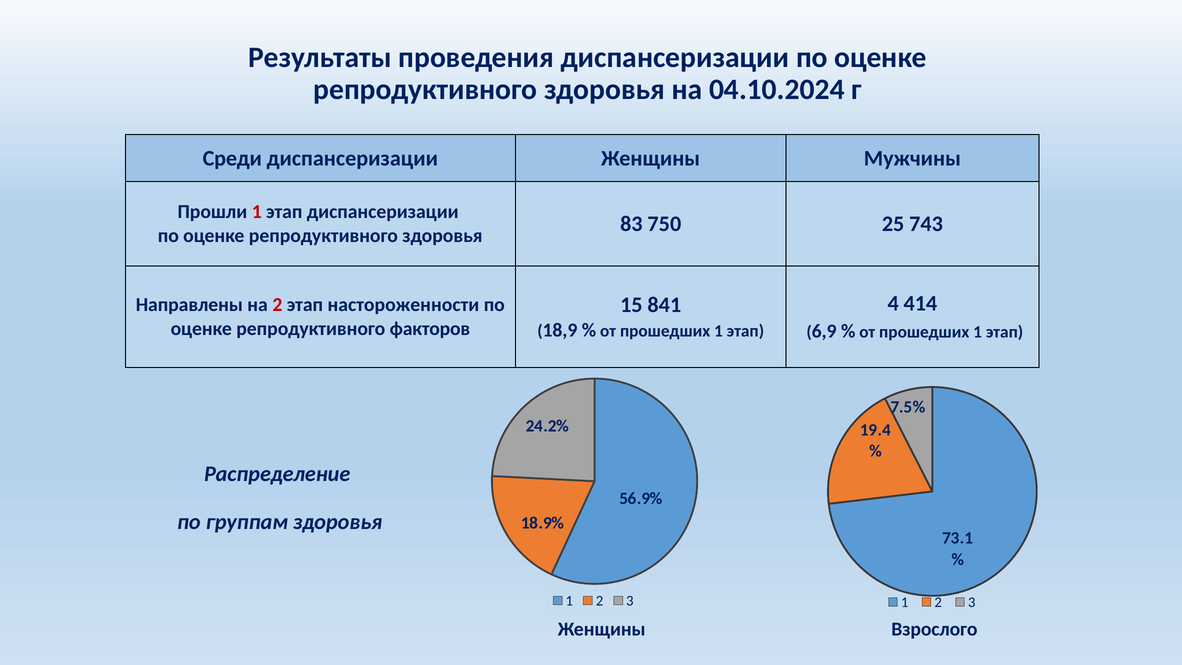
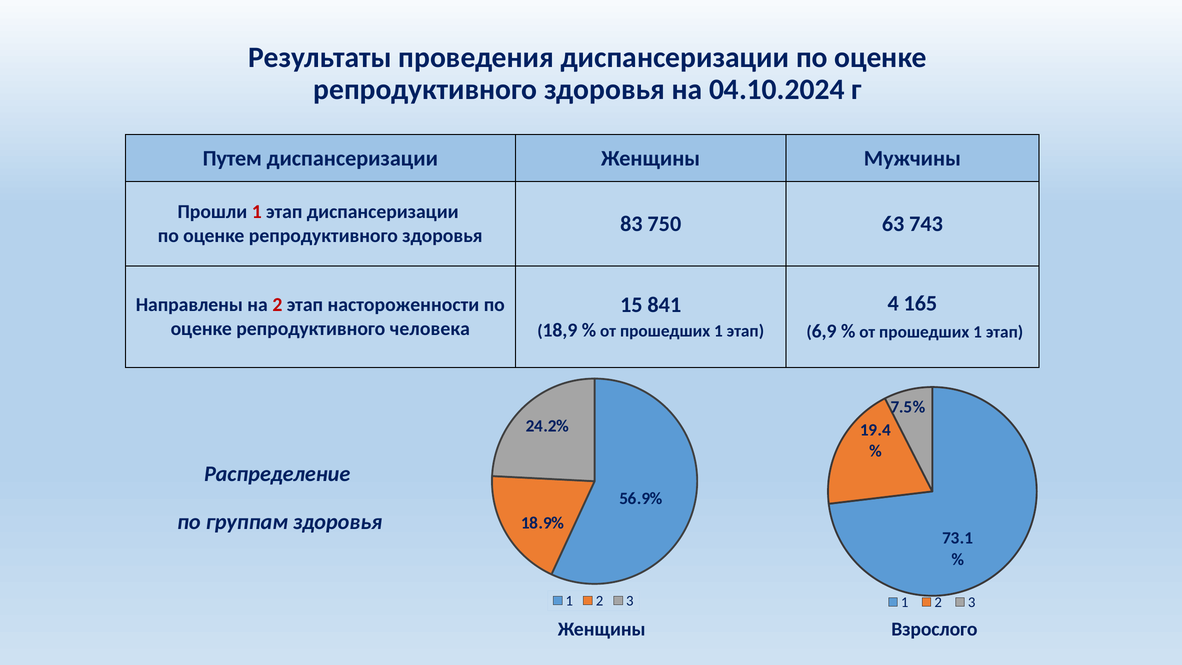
Среди: Среди -> Путем (232, 158)
25: 25 -> 63 (893, 224)
414: 414 -> 165 (920, 303)
факторов: факторов -> человека (430, 329)
